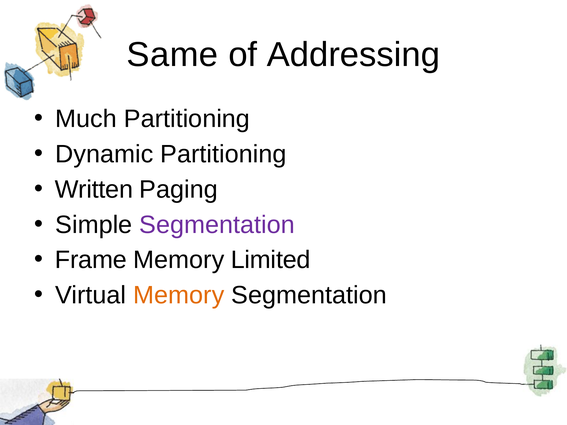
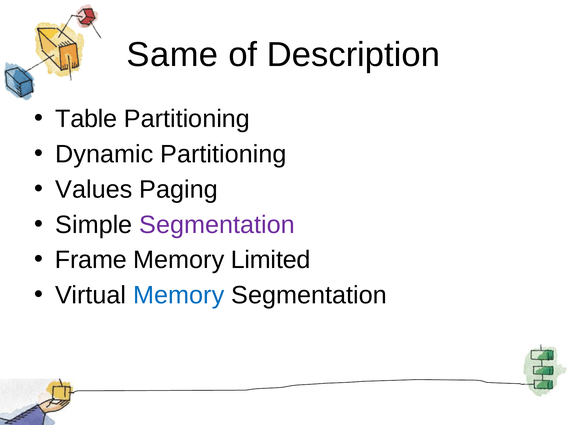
Addressing: Addressing -> Description (353, 55)
Much: Much -> Table (86, 119)
Written: Written -> Values (94, 190)
Memory colour: orange -> blue (179, 295)
